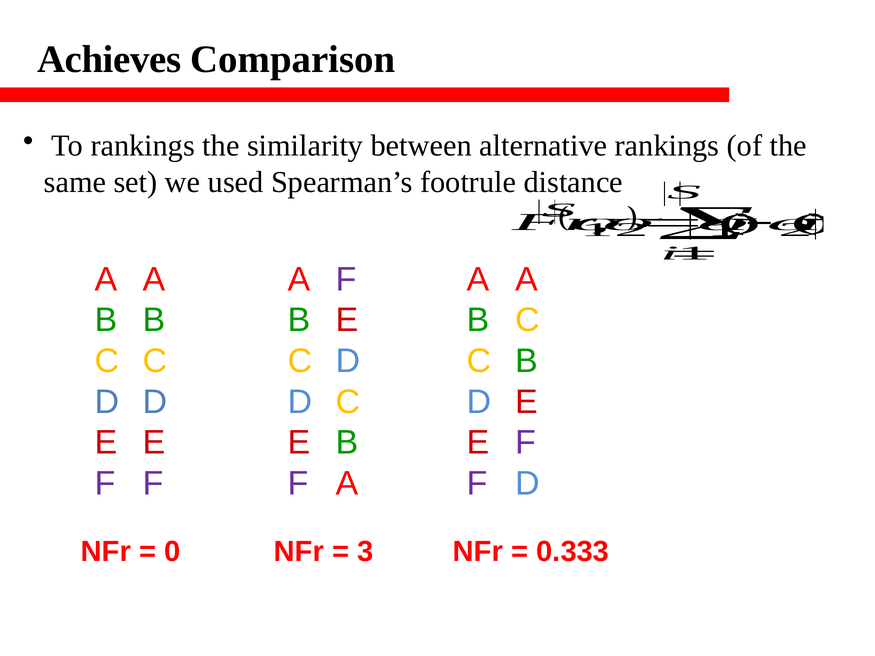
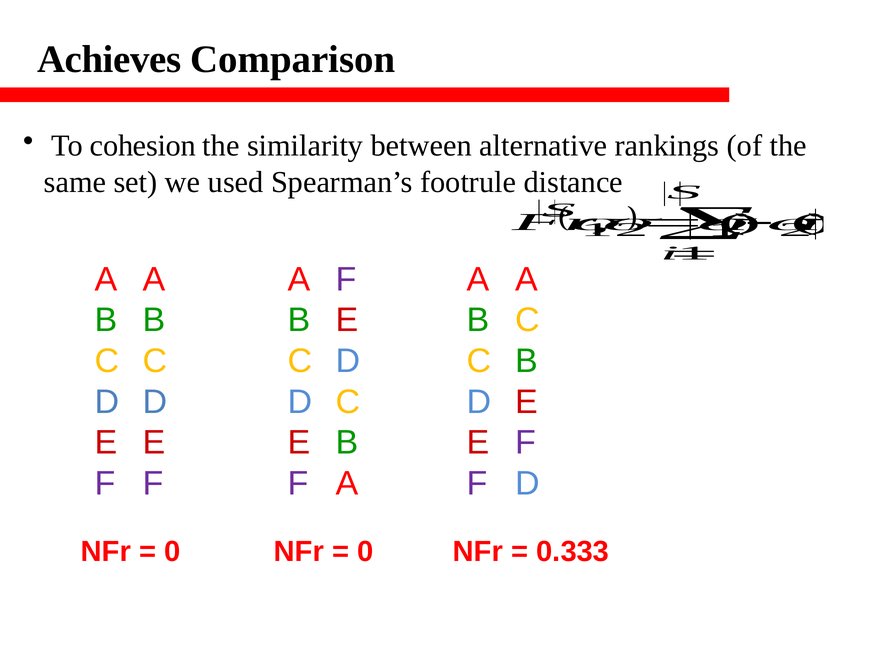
To rankings: rankings -> cohesion (143, 146)
3: 3 -> 0 (365, 552)
